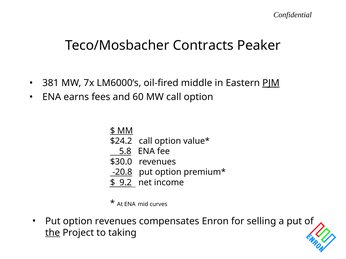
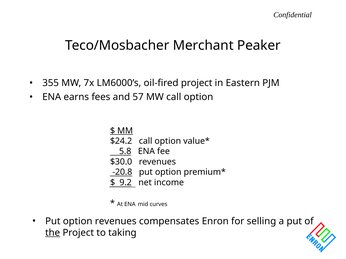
Contracts: Contracts -> Merchant (203, 46)
381: 381 -> 355 (51, 83)
oil-fired middle: middle -> project (197, 83)
PJM underline: present -> none (271, 83)
60: 60 -> 57 (138, 97)
